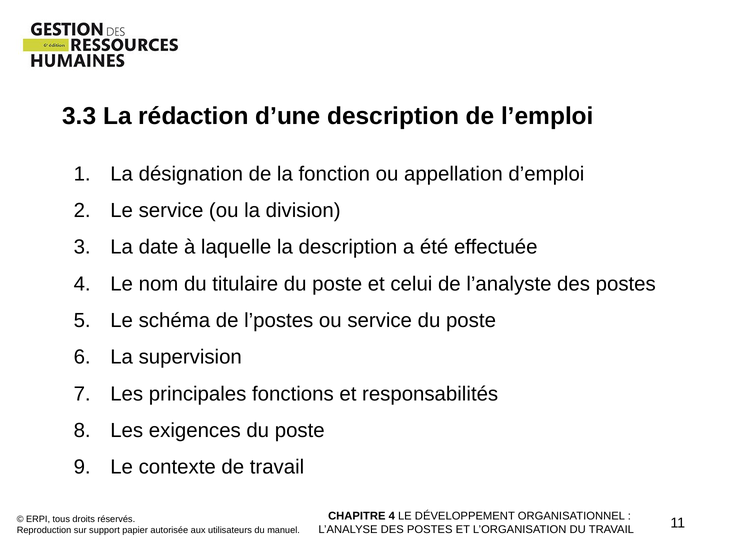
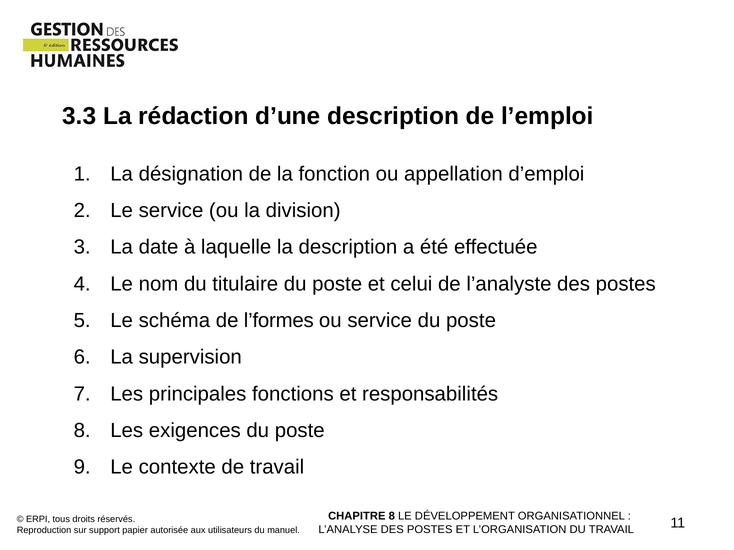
l’postes: l’postes -> l’formes (279, 321)
CHAPITRE 4: 4 -> 8 (392, 517)
